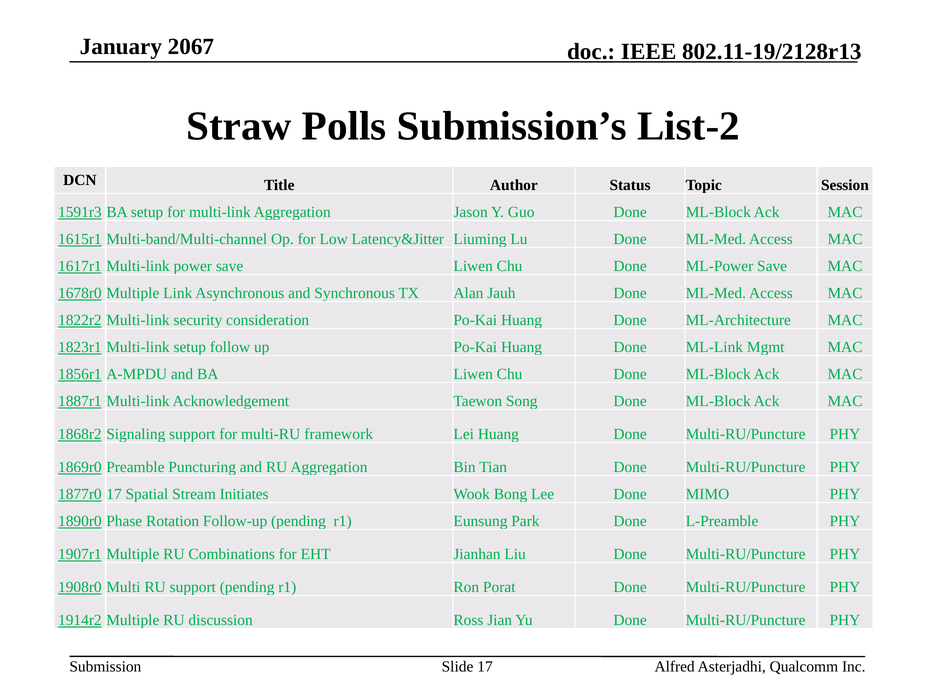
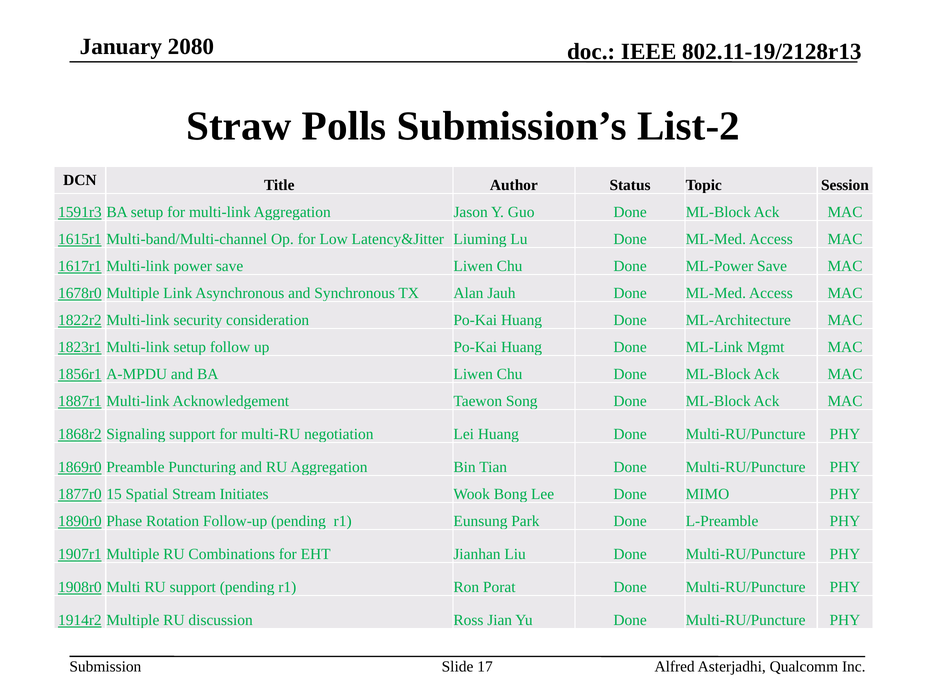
2067: 2067 -> 2080 (191, 46)
framework: framework -> negotiation (339, 434)
1877r0 17: 17 -> 15 (114, 494)
